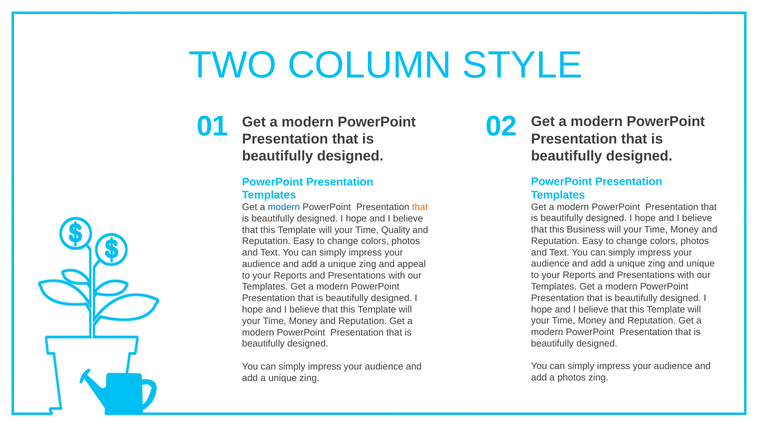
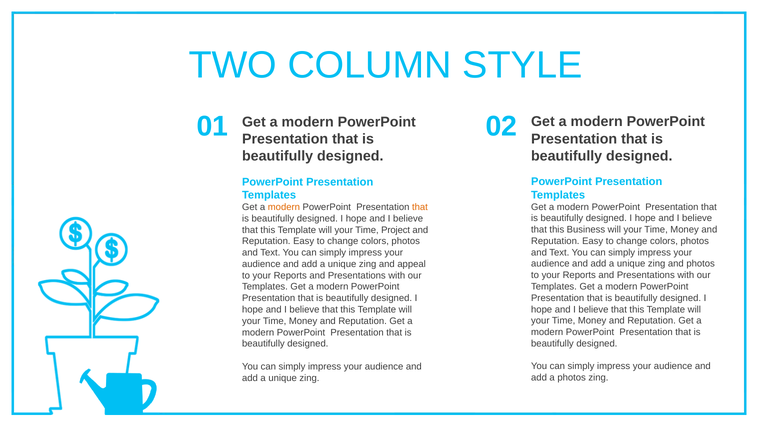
modern colour: blue -> orange (284, 207)
Quality: Quality -> Project (396, 230)
and unique: unique -> photos (701, 264)
